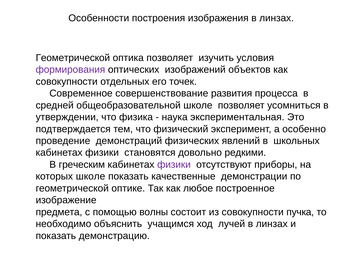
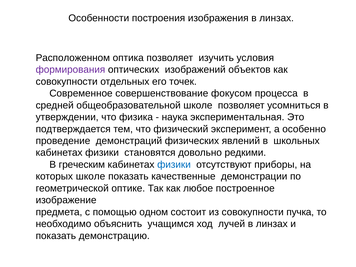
Геометрической: Геометрической -> Расположенном (73, 58)
развития: развития -> фокусом (231, 93)
физики colour: purple -> blue (174, 165)
волны: волны -> одном (154, 212)
